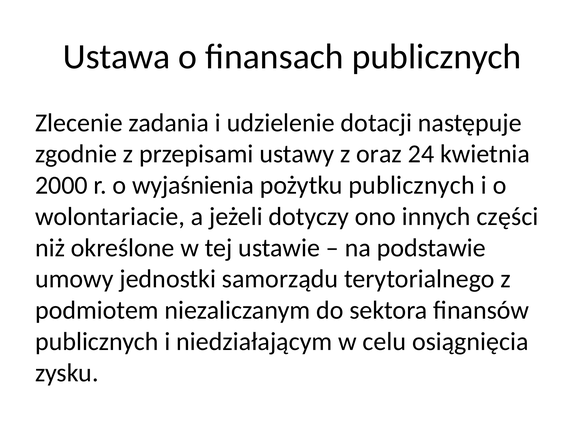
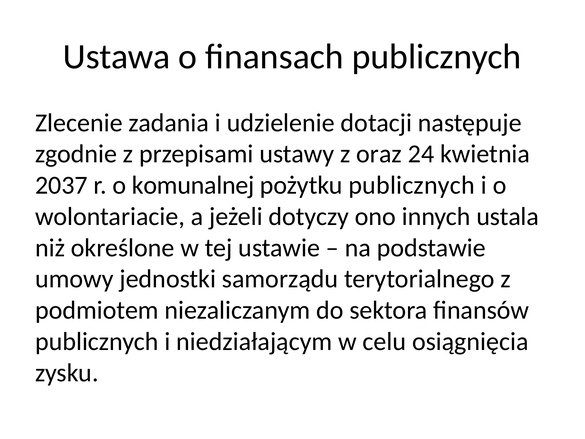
2000: 2000 -> 2037 (61, 185)
wyjaśnienia: wyjaśnienia -> komunalnej (193, 185)
części: części -> ustala (508, 216)
